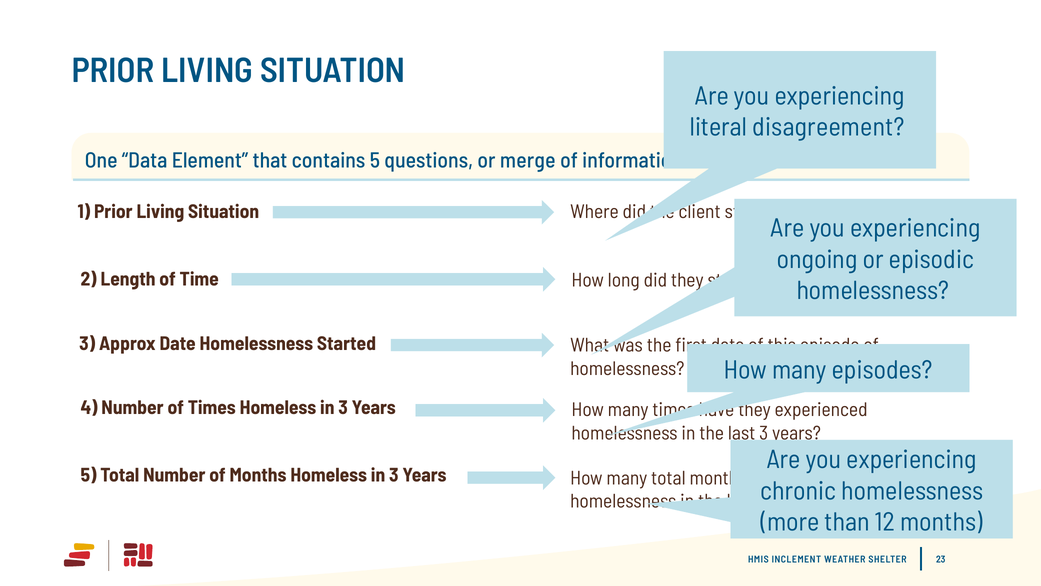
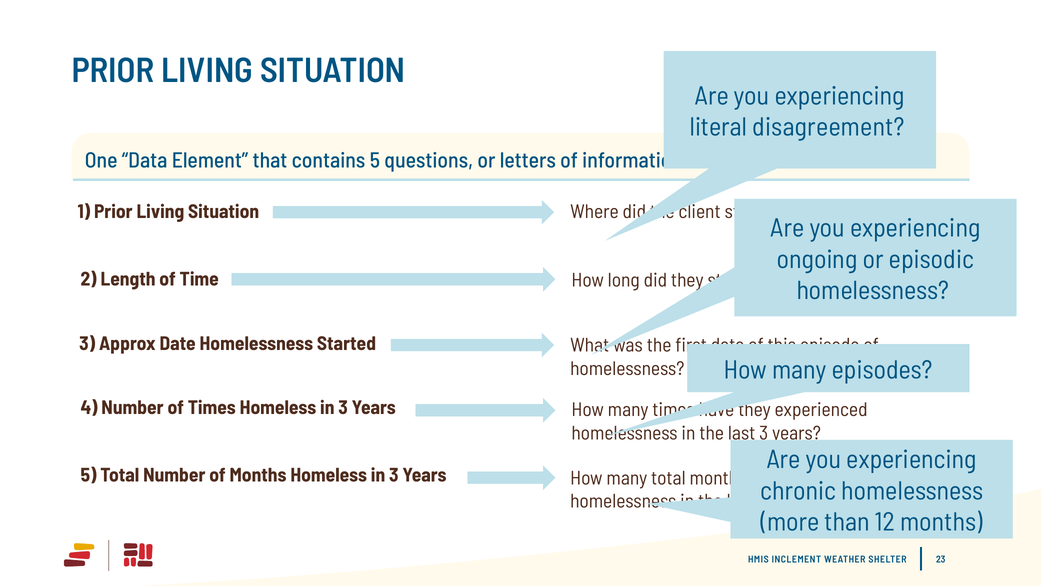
merge: merge -> letters (528, 161)
